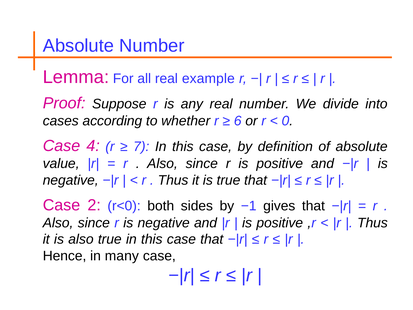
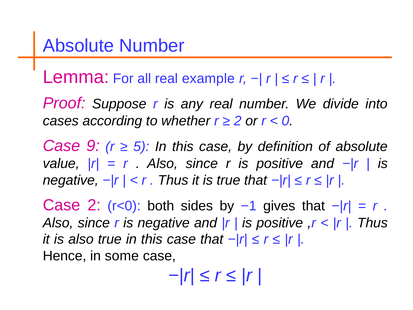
6: 6 -> 2 (238, 121)
4: 4 -> 9 (93, 146)
7: 7 -> 5 (141, 147)
many: many -> some (122, 256)
